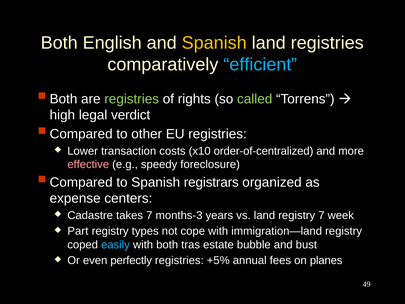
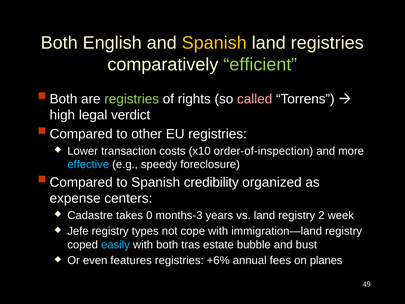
efficient colour: light blue -> light green (260, 64)
called colour: light green -> pink (255, 99)
order-of-centralized: order-of-centralized -> order-of-inspection (263, 151)
effective colour: pink -> light blue (88, 164)
registrars: registrars -> credibility (211, 182)
takes 7: 7 -> 0 (149, 215)
registry 7: 7 -> 2 (321, 215)
Part: Part -> Jefe (78, 231)
perfectly: perfectly -> features (131, 260)
+5%: +5% -> +6% (218, 260)
